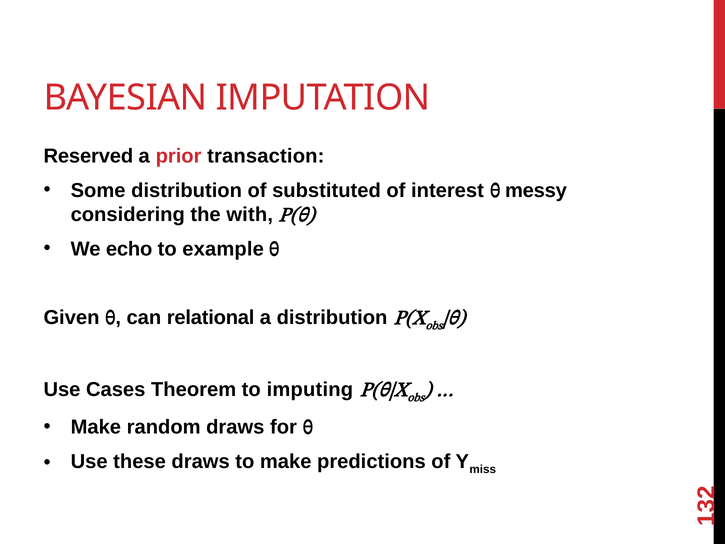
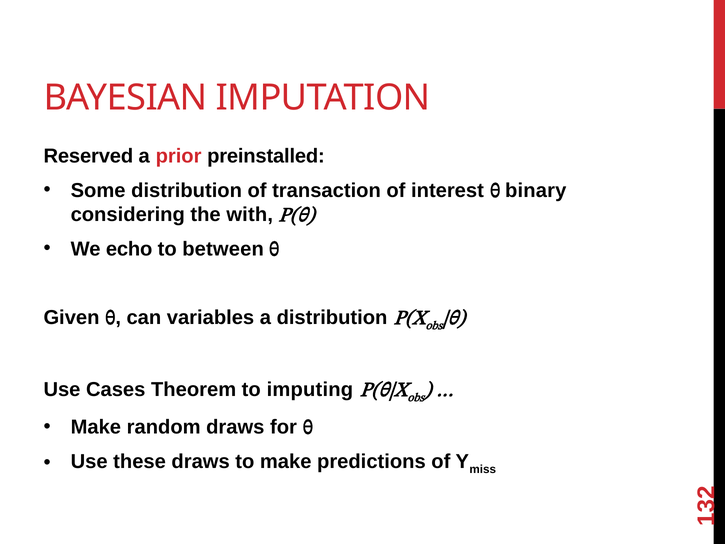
transaction: transaction -> preinstalled (266, 156)
substituted: substituted -> transaction (326, 190)
messy: messy -> binary (536, 190)
example: example -> between (223, 249)
relational: relational -> variables (210, 317)
